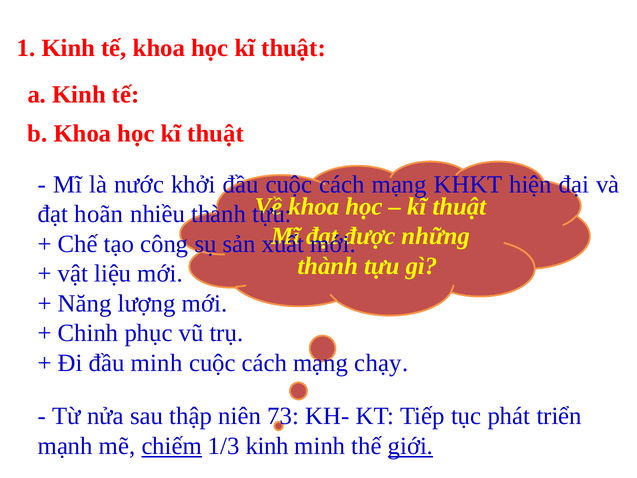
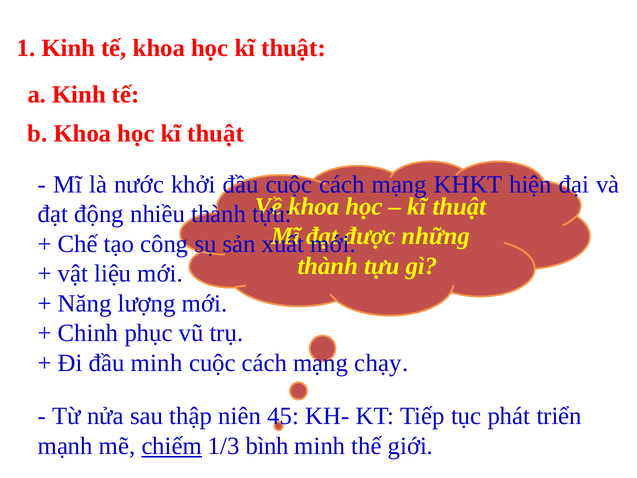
hoãn: hoãn -> động (99, 214)
73: 73 -> 45 (283, 416)
1/3 kinh: kinh -> bình (267, 446)
giới underline: present -> none (410, 446)
